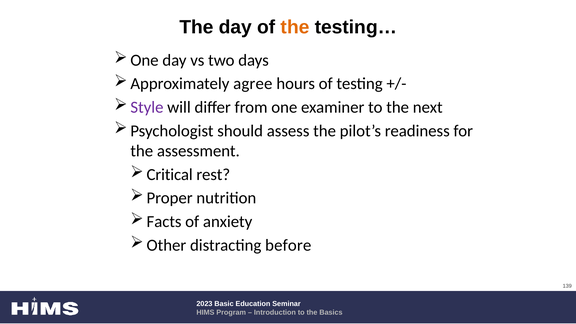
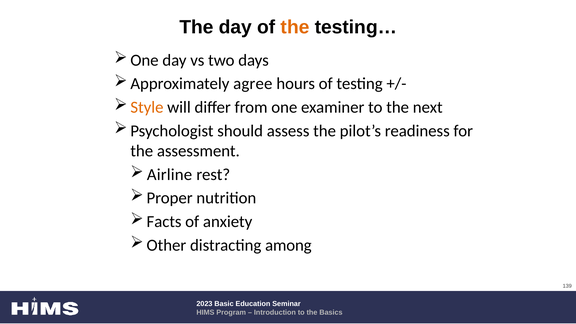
Style colour: purple -> orange (147, 107)
Critical: Critical -> Airline (170, 175)
before: before -> among (288, 245)
